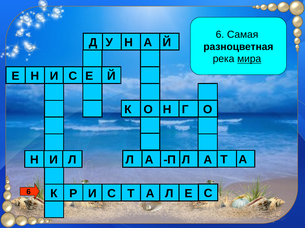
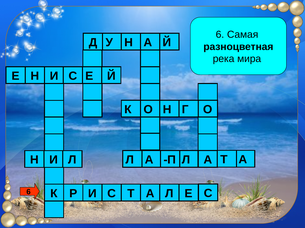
мира underline: present -> none (249, 59)
